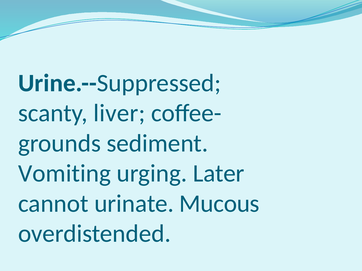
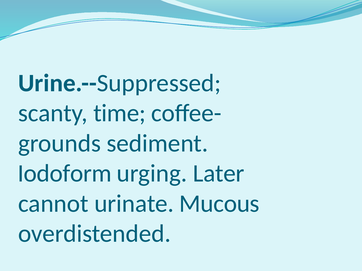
liver: liver -> time (120, 113)
Vomiting: Vomiting -> Iodoform (65, 174)
